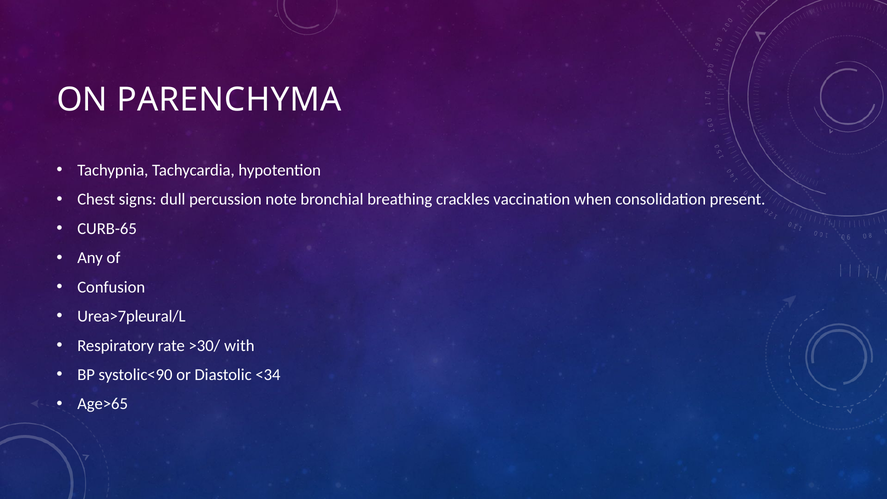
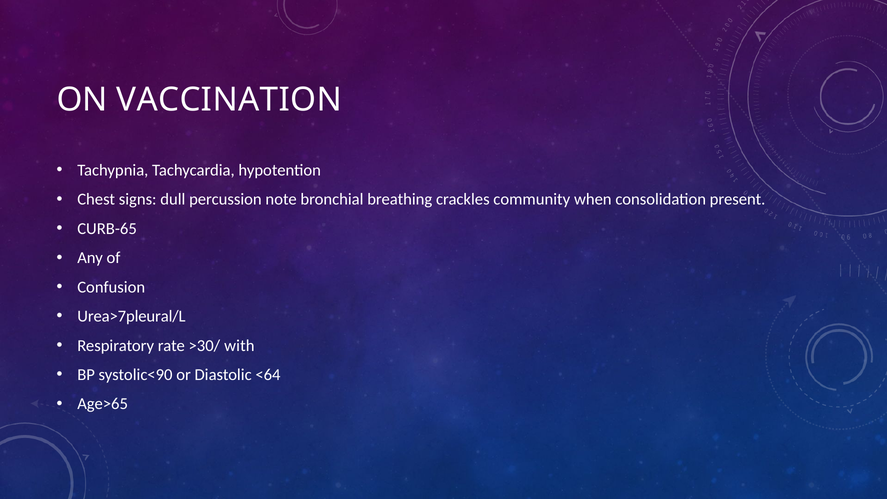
PARENCHYMA: PARENCHYMA -> VACCINATION (229, 100)
vaccination: vaccination -> community (532, 199)
<34: <34 -> <64 (268, 375)
